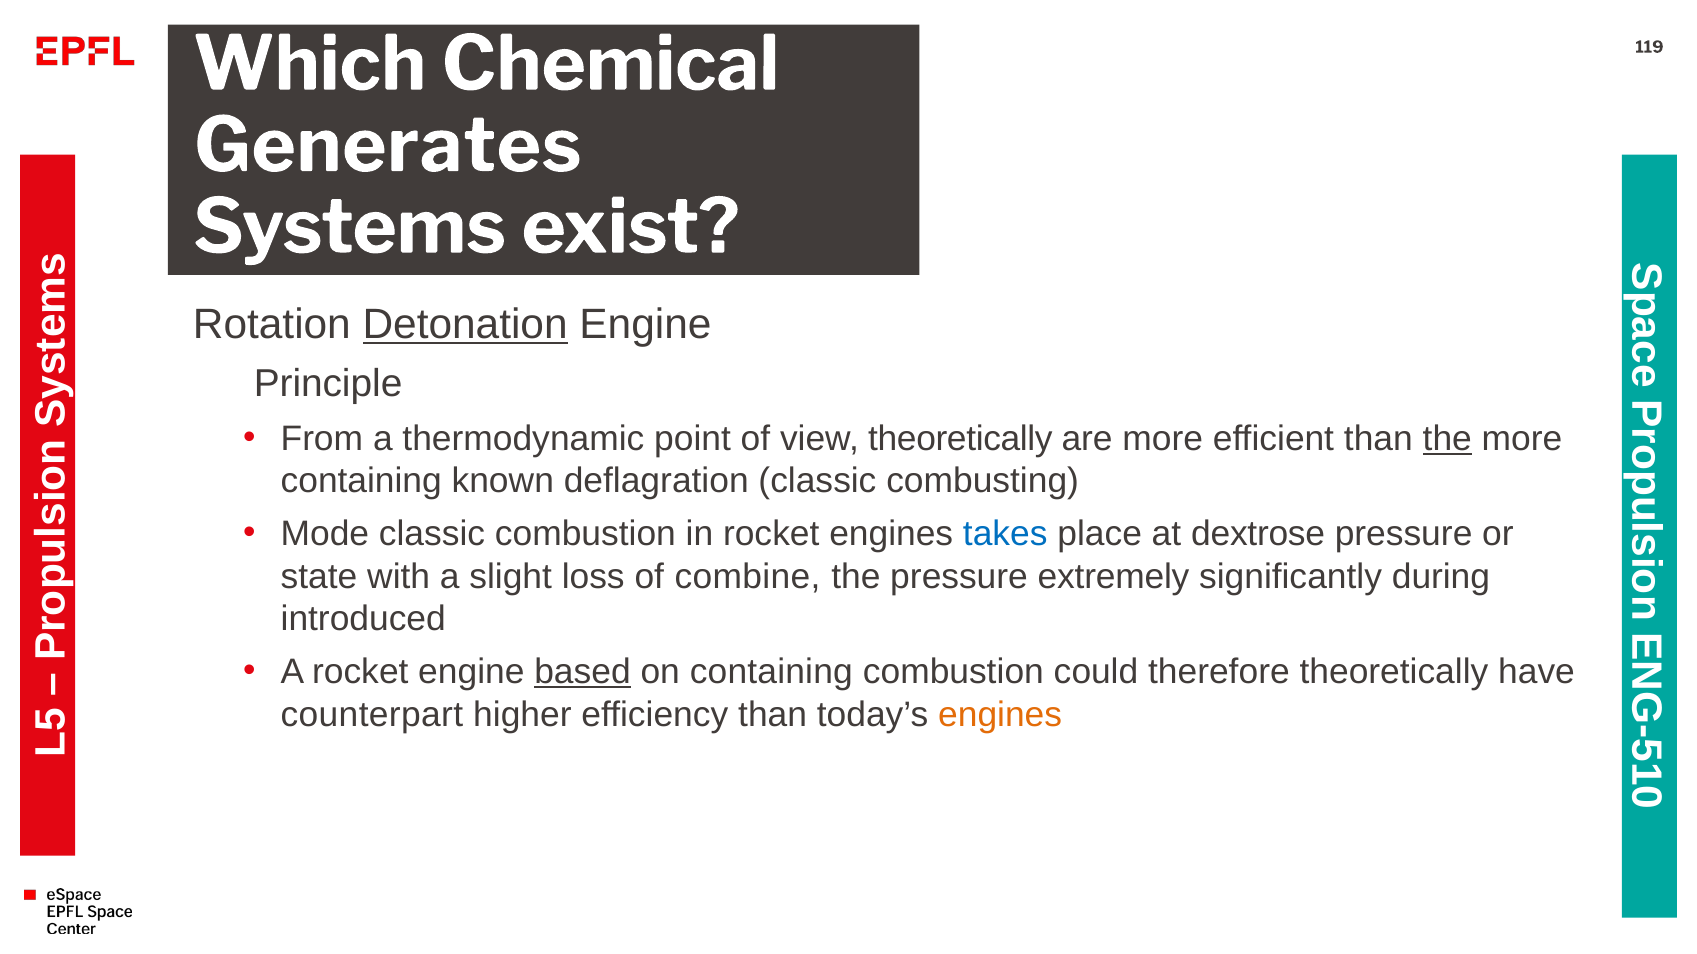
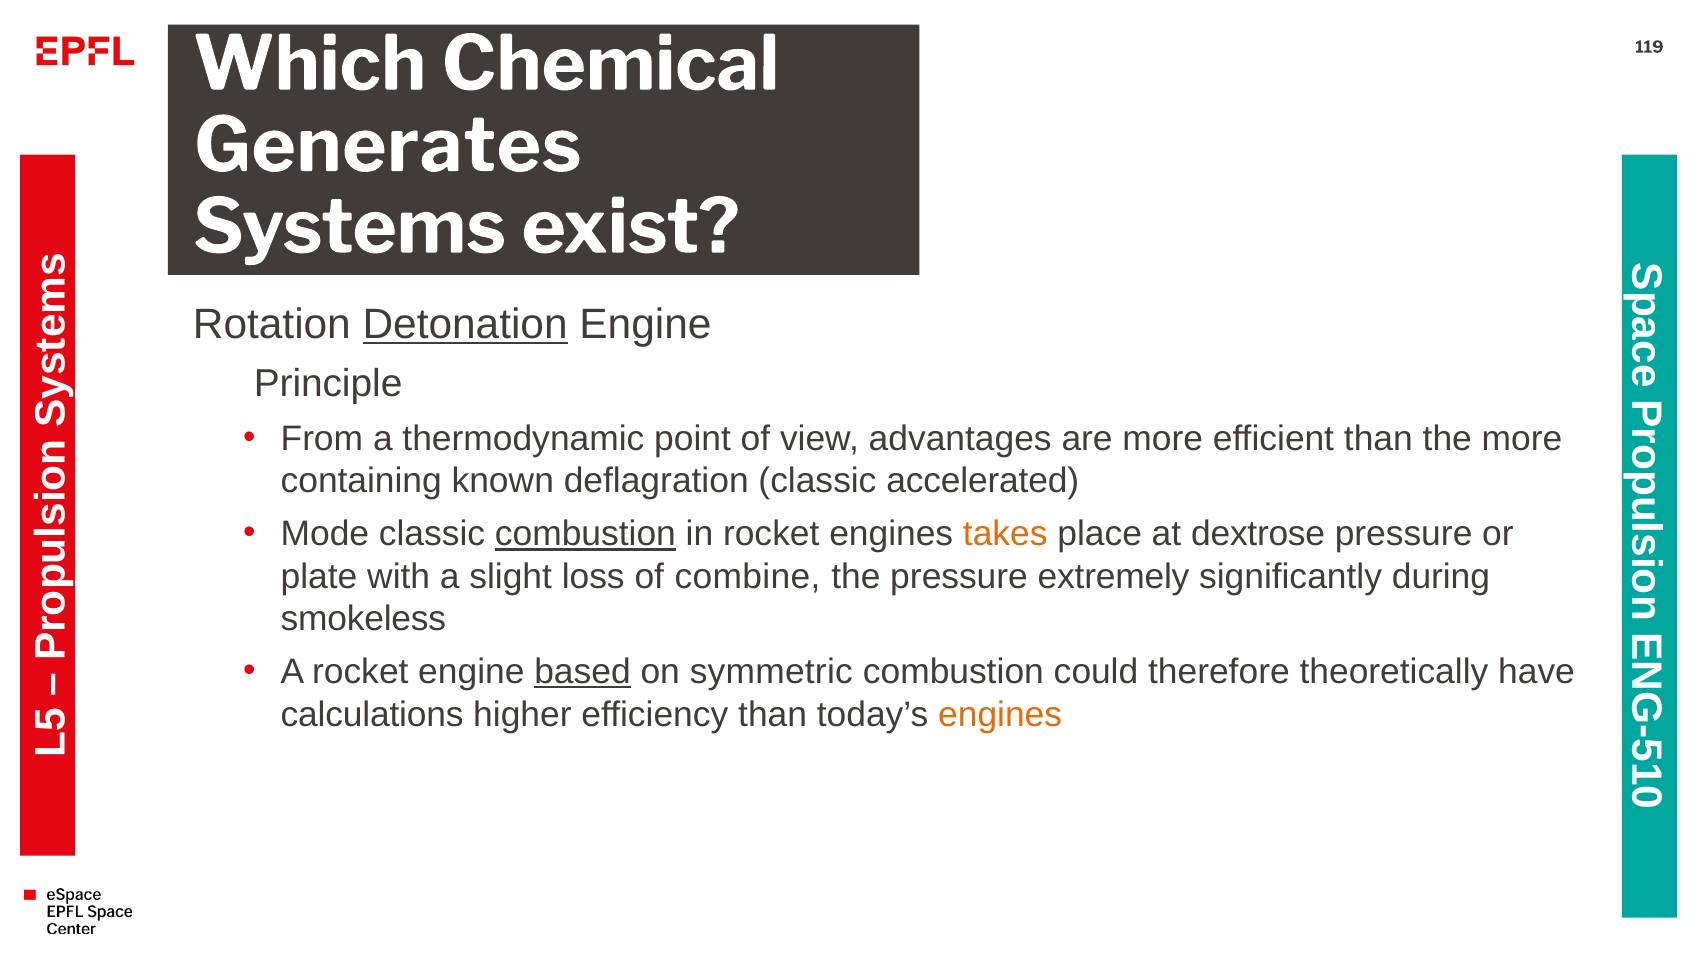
view theoretically: theoretically -> advantages (960, 439)
the underline: present -> none (1447, 439)
combusting: combusting -> accelerated (983, 481)
combustion underline: none -> present (585, 535)
takes colour: blue -> orange (1005, 535)
state: state -> plate (319, 577)
introduced: introduced -> smokeless (363, 619)
on containing: containing -> symmetric (771, 672)
counterpart: counterpart -> calculations (372, 715)
